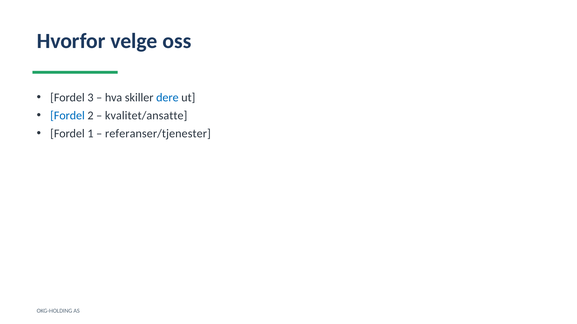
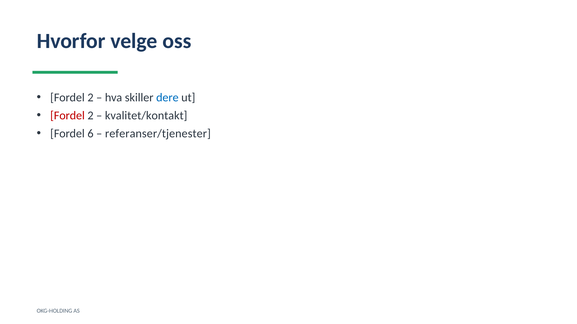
3: 3 -> 2 (90, 98)
Fordel colour: blue -> red (68, 116)
kvalitet/ansatte: kvalitet/ansatte -> kvalitet/kontakt (146, 116)
1: 1 -> 6 (90, 134)
